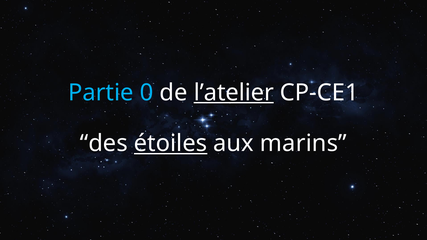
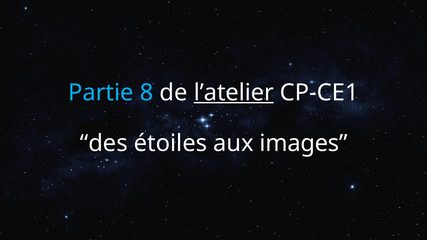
0: 0 -> 8 (147, 93)
étoiles underline: present -> none (171, 144)
marins: marins -> images (304, 144)
